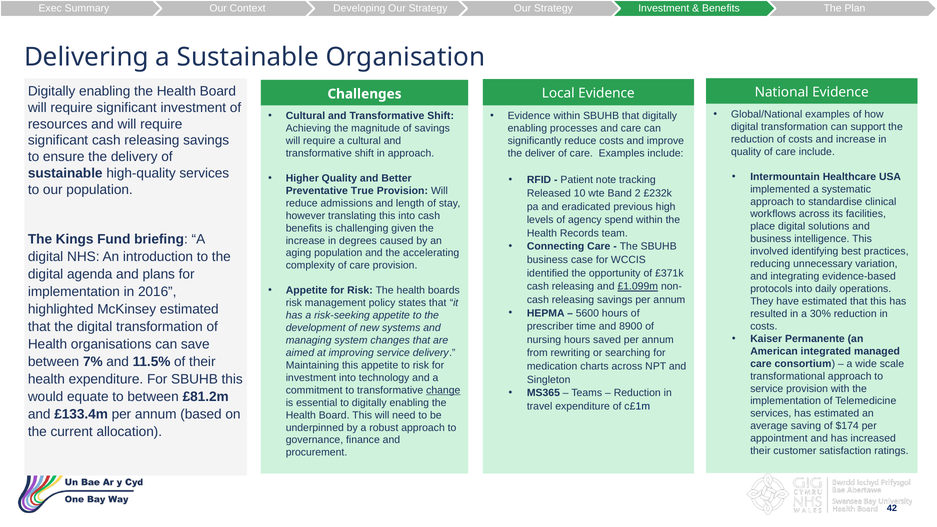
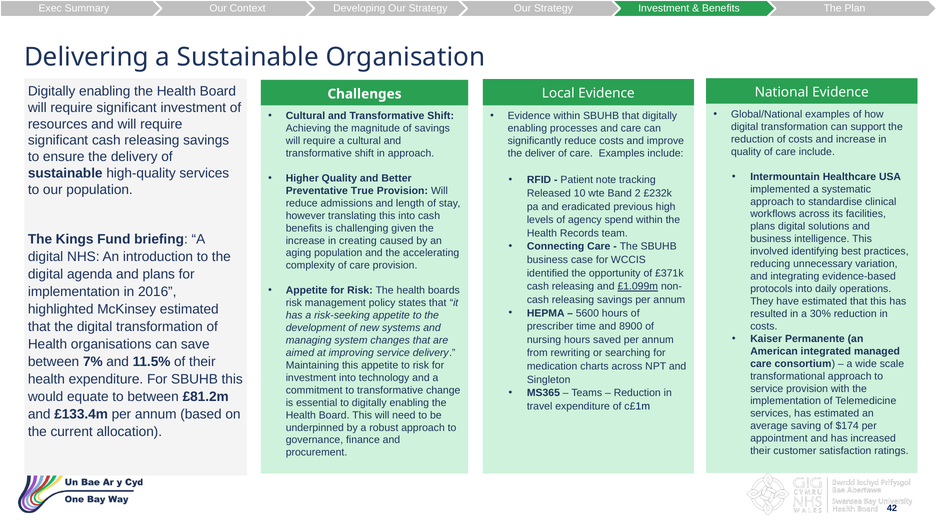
place: place -> plans (763, 227)
degrees: degrees -> creating (358, 241)
change underline: present -> none (443, 390)
